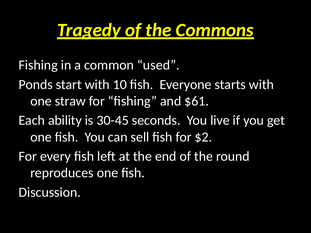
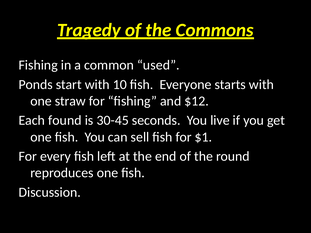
$61: $61 -> $12 (197, 101)
ability: ability -> found (65, 121)
$2: $2 -> $1 (203, 137)
